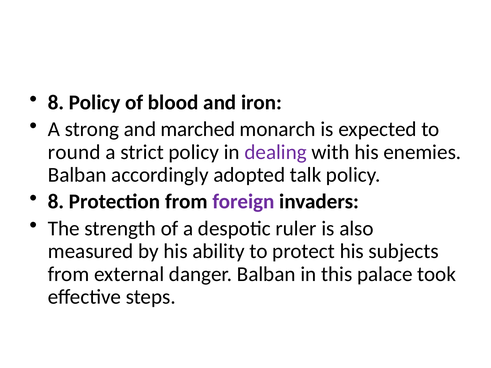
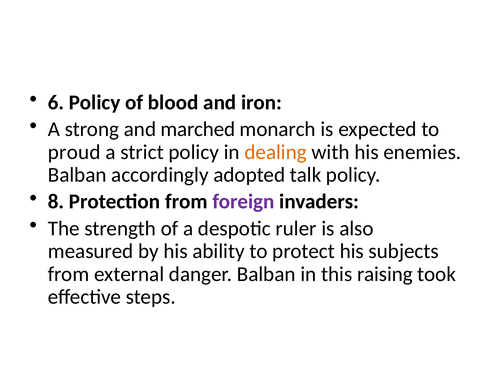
8: 8 -> 6 (56, 103)
round: round -> proud (74, 152)
dealing colour: purple -> orange (276, 152)
palace: palace -> raising (385, 274)
